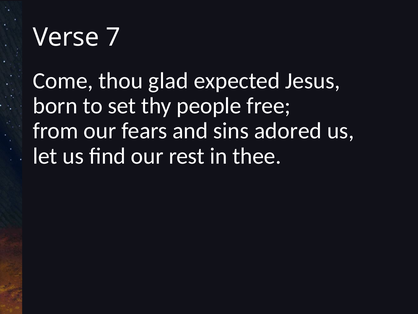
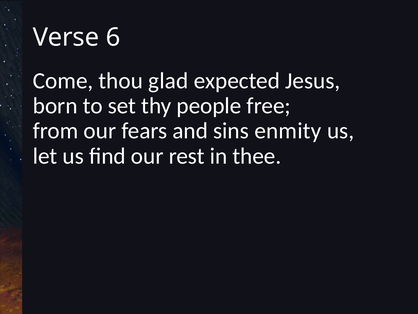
7: 7 -> 6 (113, 37)
adored: adored -> enmity (288, 131)
